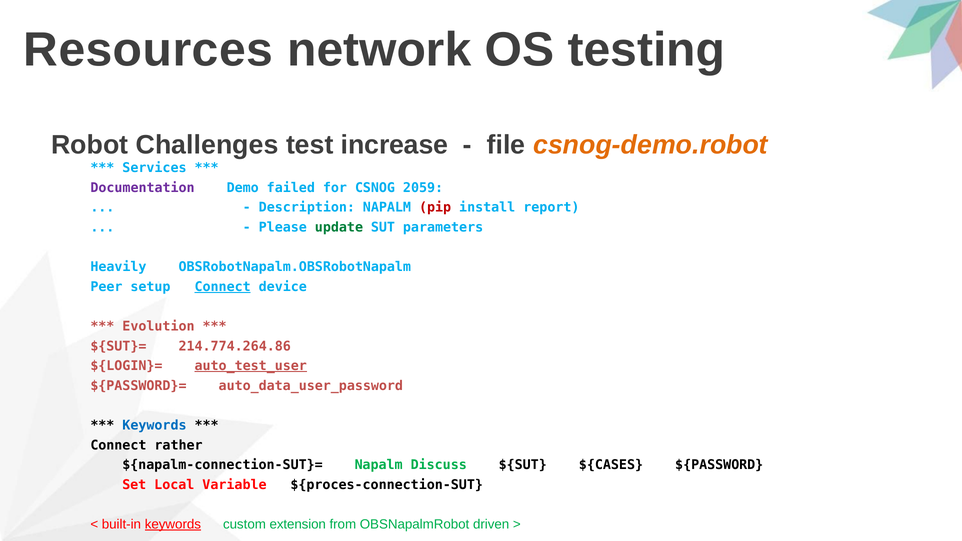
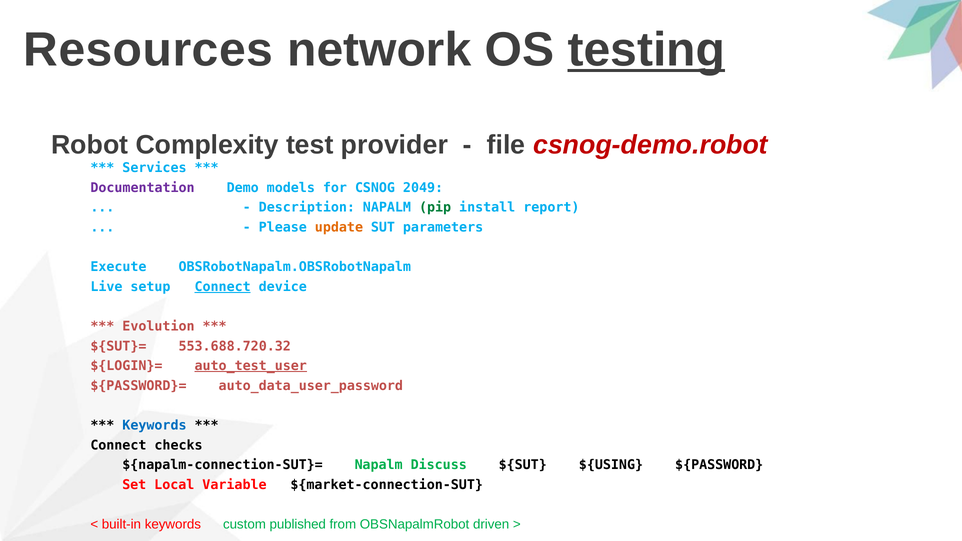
testing underline: none -> present (646, 50)
Challenges: Challenges -> Complexity (207, 145)
increase: increase -> provider (394, 145)
csnog-demo.robot colour: orange -> red (651, 145)
failed: failed -> models (291, 188)
2059: 2059 -> 2049 (423, 188)
pip colour: red -> green (435, 208)
update colour: green -> orange (339, 227)
Heavily: Heavily -> Execute (118, 267)
Peer: Peer -> Live (106, 287)
214.774.264.86: 214.774.264.86 -> 553.688.720.32 (235, 346)
rather: rather -> checks (179, 445)
${CASES: ${CASES -> ${USING (611, 465)
${proces-connection-SUT: ${proces-connection-SUT -> ${market-connection-SUT (387, 485)
keywords underline: present -> none (173, 524)
extension: extension -> published (298, 524)
